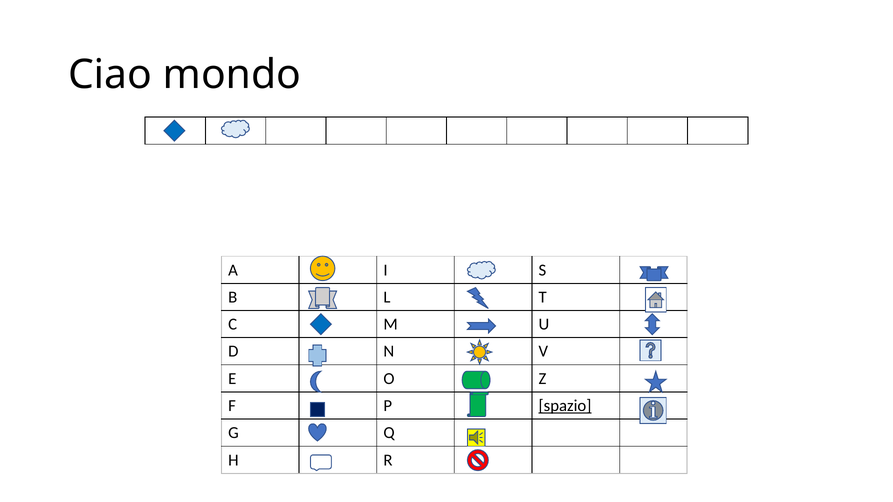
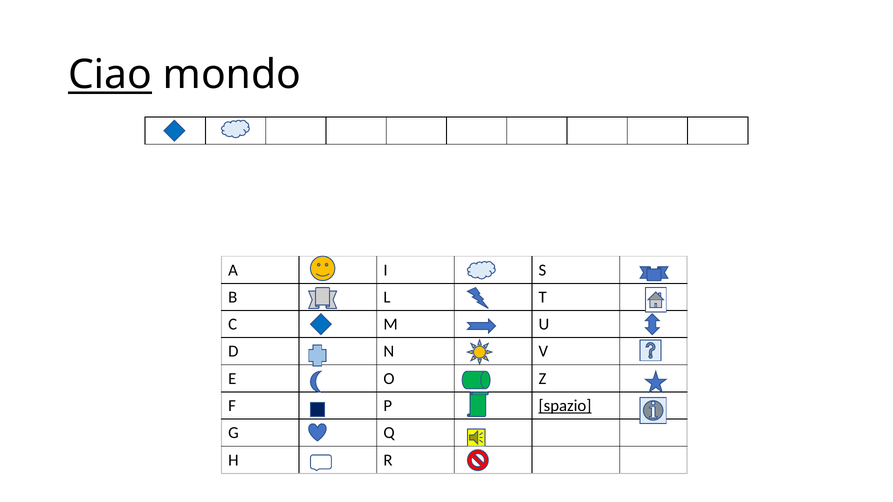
Ciao underline: none -> present (110, 75)
